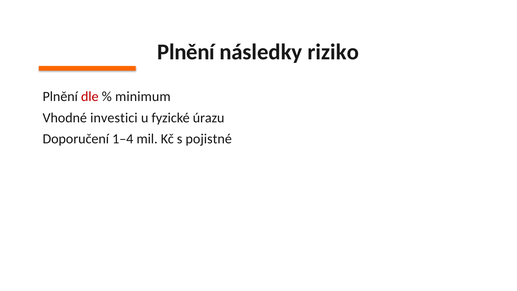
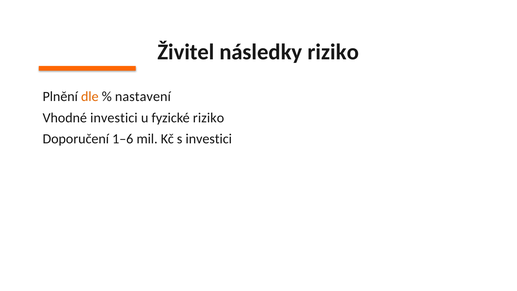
Plnění: Plnění -> Živitel (186, 52)
dle colour: red -> orange (90, 97)
minimum: minimum -> nastavení (143, 97)
fyzické úrazu: úrazu -> riziko (209, 118)
1–4: 1–4 -> 1–6 (123, 139)
s pojistné: pojistné -> investici (209, 139)
